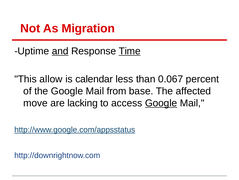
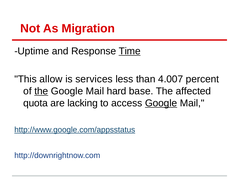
and underline: present -> none (60, 51)
calendar: calendar -> services (94, 79)
0.067: 0.067 -> 4.007 (171, 79)
the underline: none -> present (41, 91)
from: from -> hard (117, 91)
move: move -> quota (36, 103)
